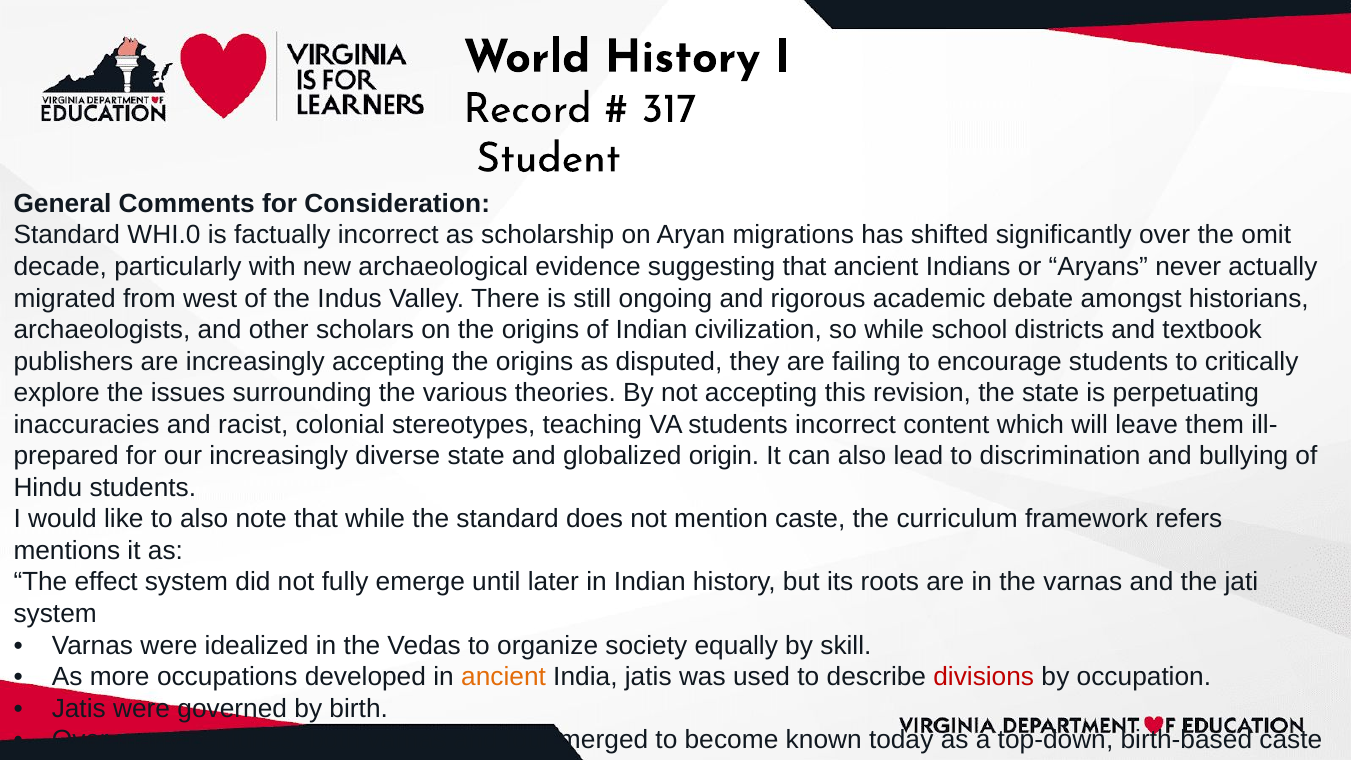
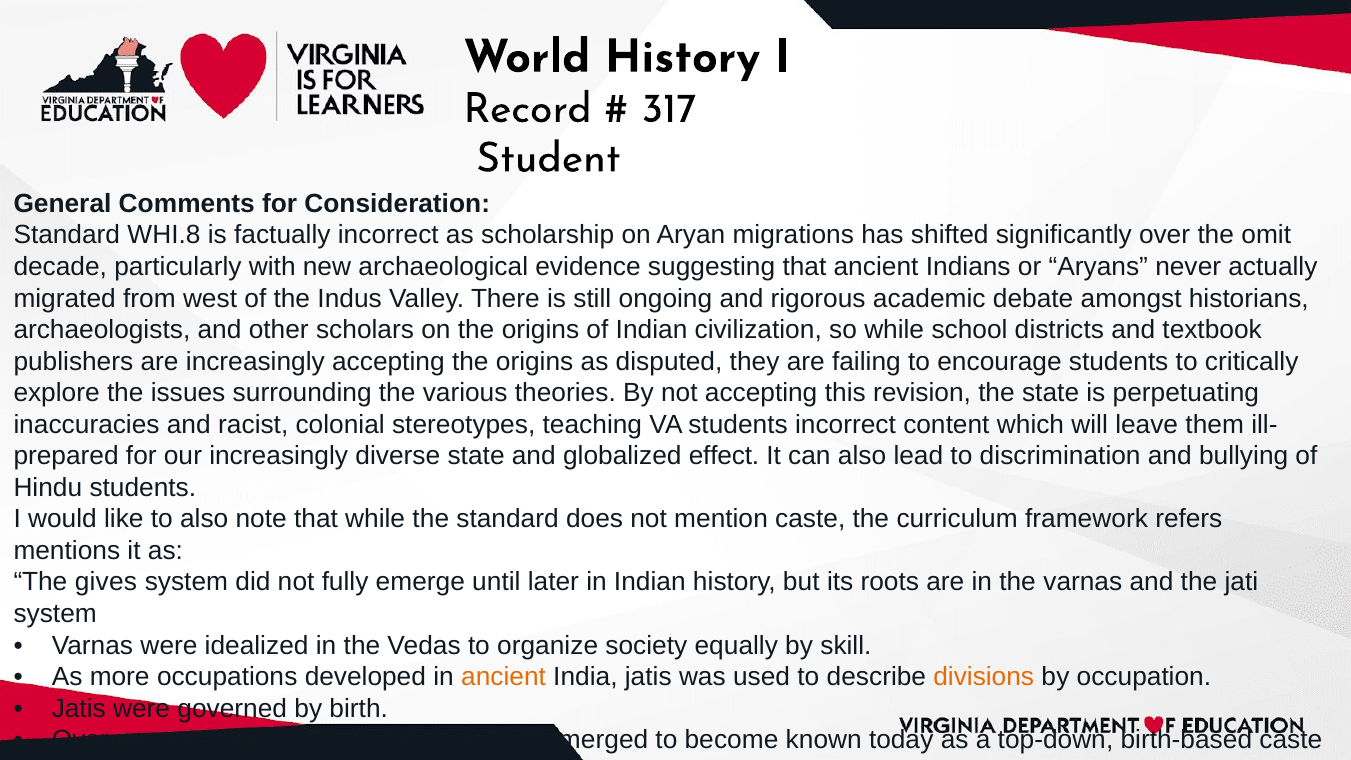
WHI.0: WHI.0 -> WHI.8 (164, 235)
globalized origin: origin -> effect (724, 456)
effect: effect -> gives (106, 582)
divisions colour: red -> orange (984, 677)
